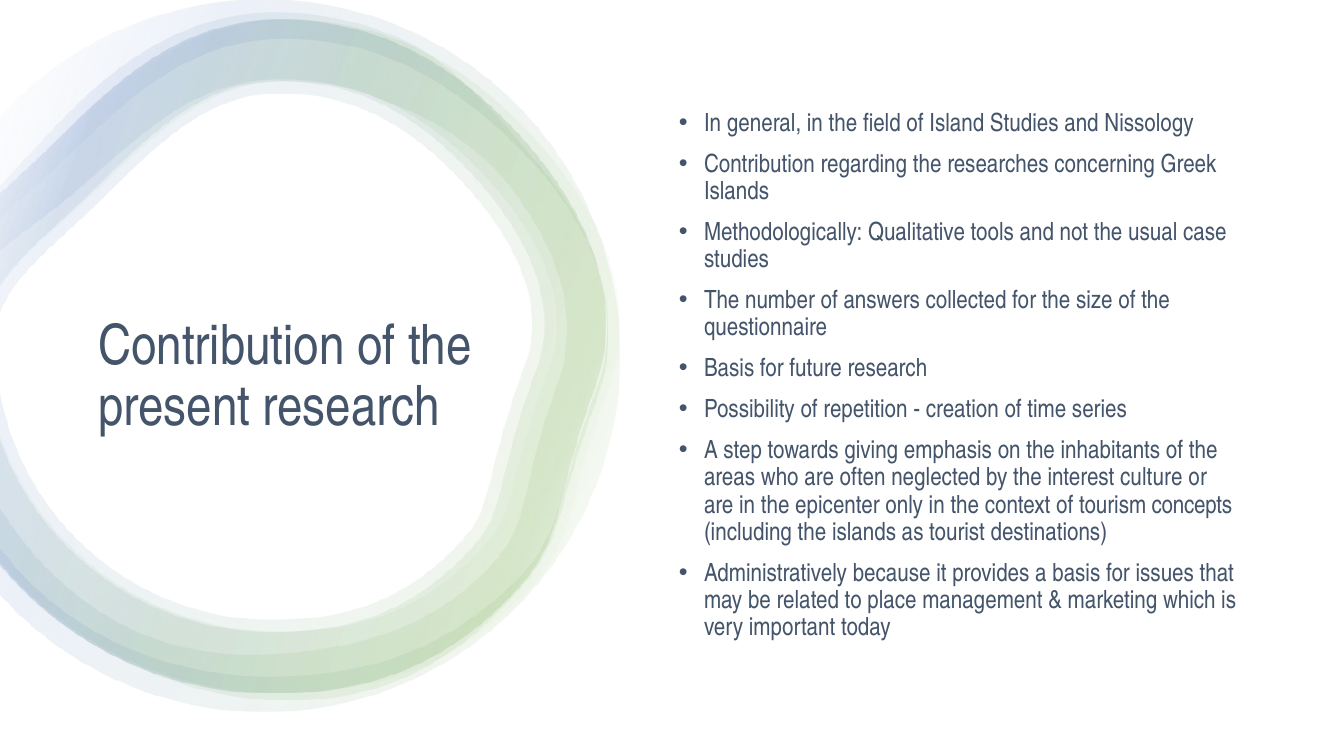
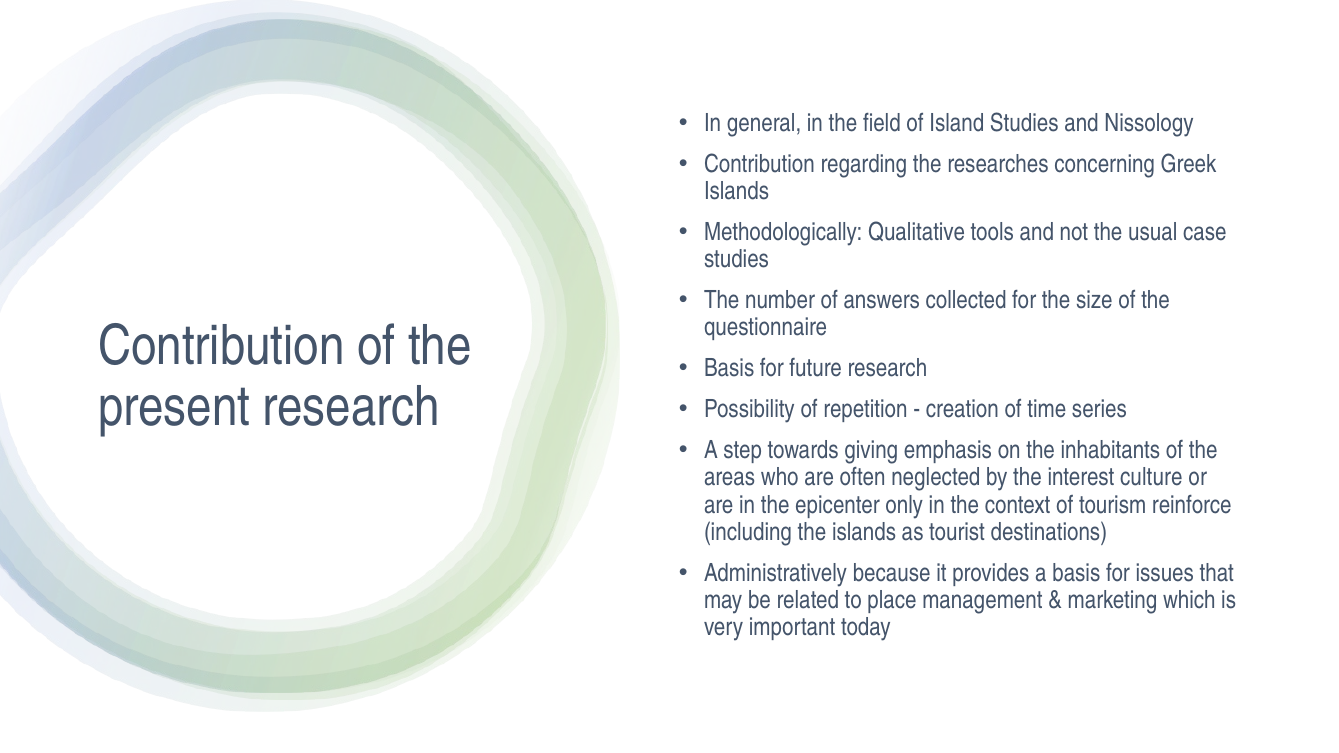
concepts: concepts -> reinforce (1192, 505)
